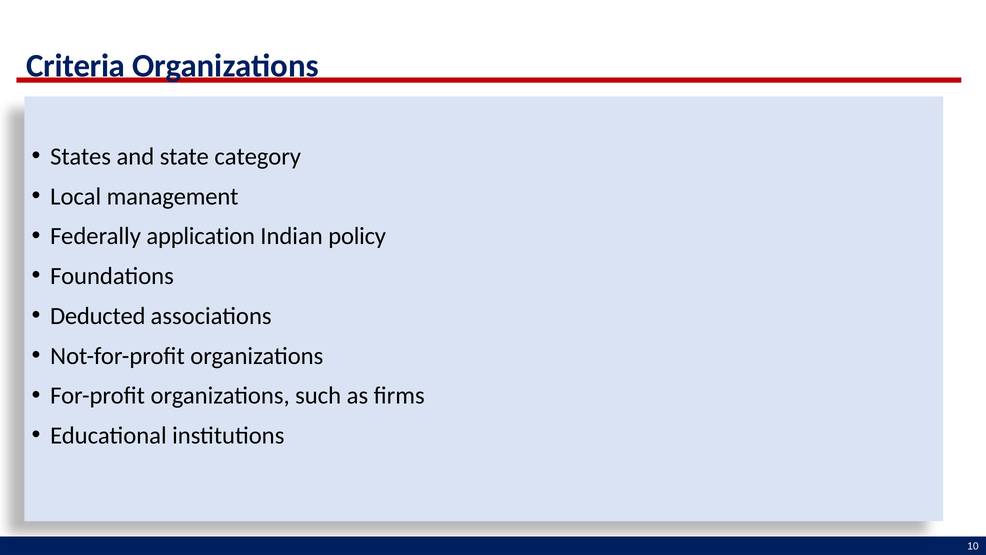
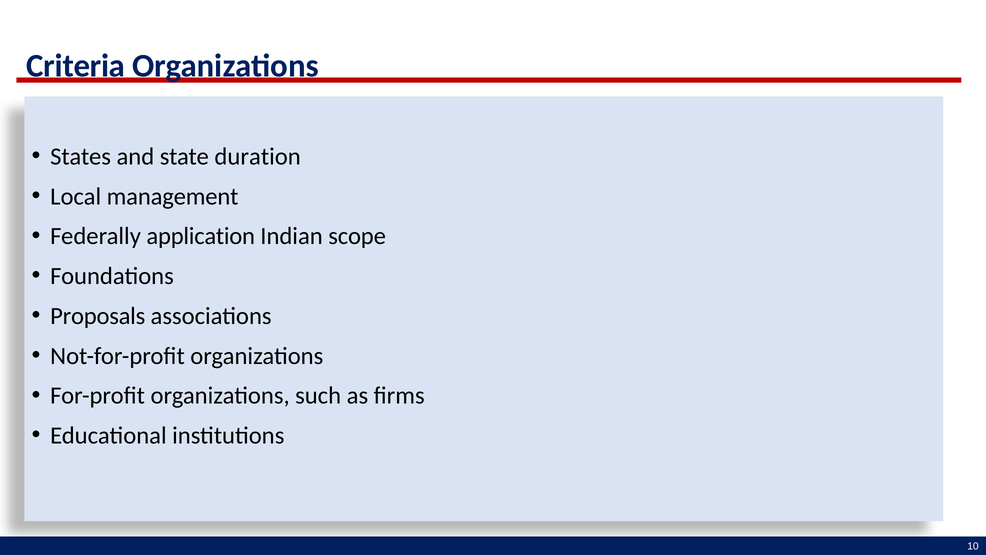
category: category -> duration (258, 156)
policy: policy -> scope (357, 236)
Deducted: Deducted -> Proposals (98, 316)
